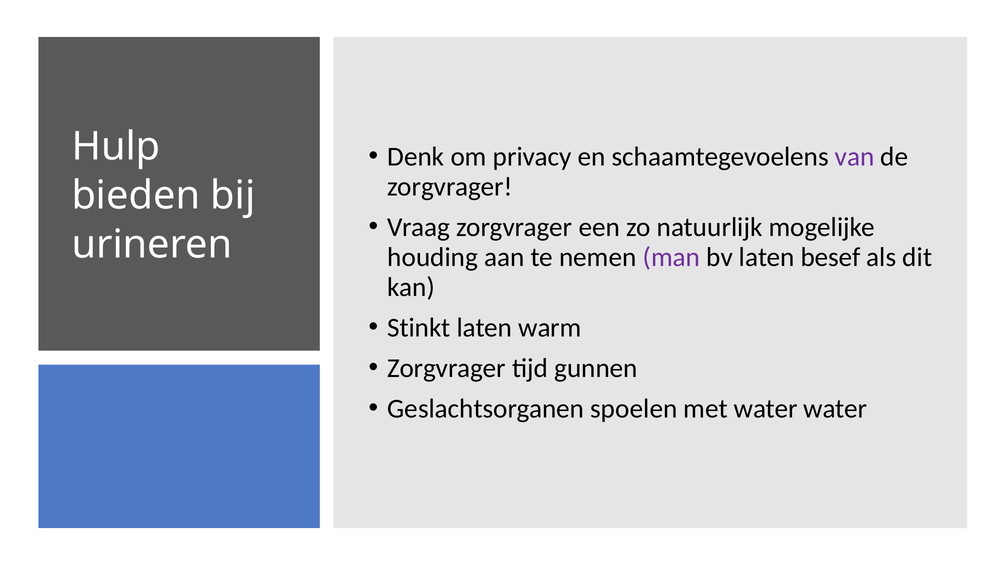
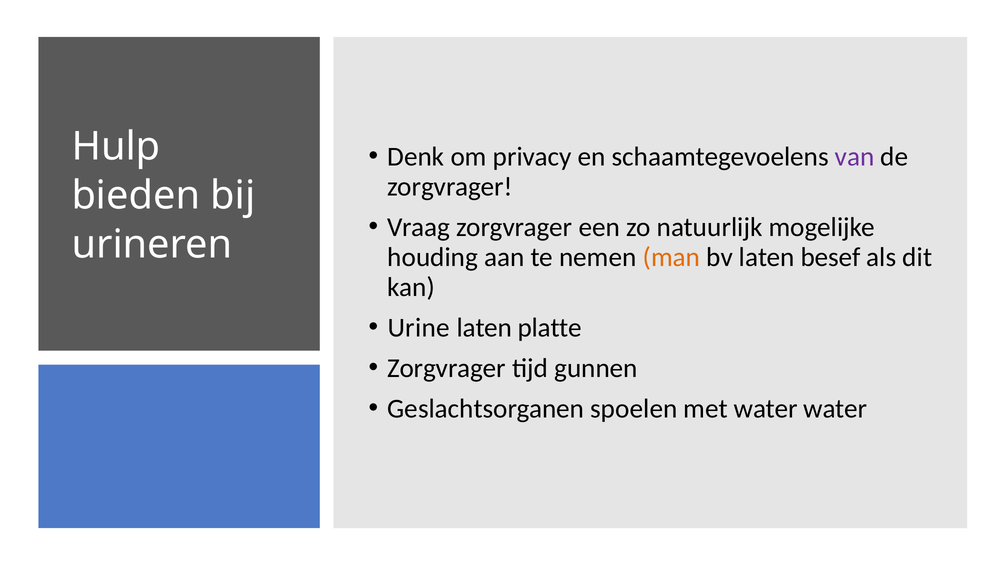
man colour: purple -> orange (671, 257)
Stinkt: Stinkt -> Urine (419, 327)
warm: warm -> platte (550, 327)
